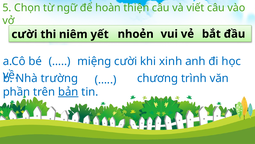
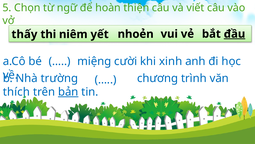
đầu underline: none -> present (234, 34)
cười: cười -> thấy (24, 34)
phần: phần -> thích (16, 92)
